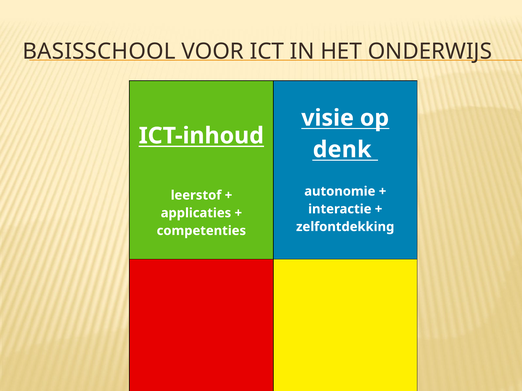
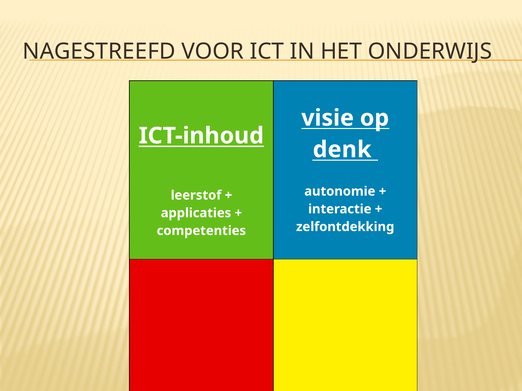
BASISSCHOOL: BASISSCHOOL -> NAGESTREEFD (99, 52)
